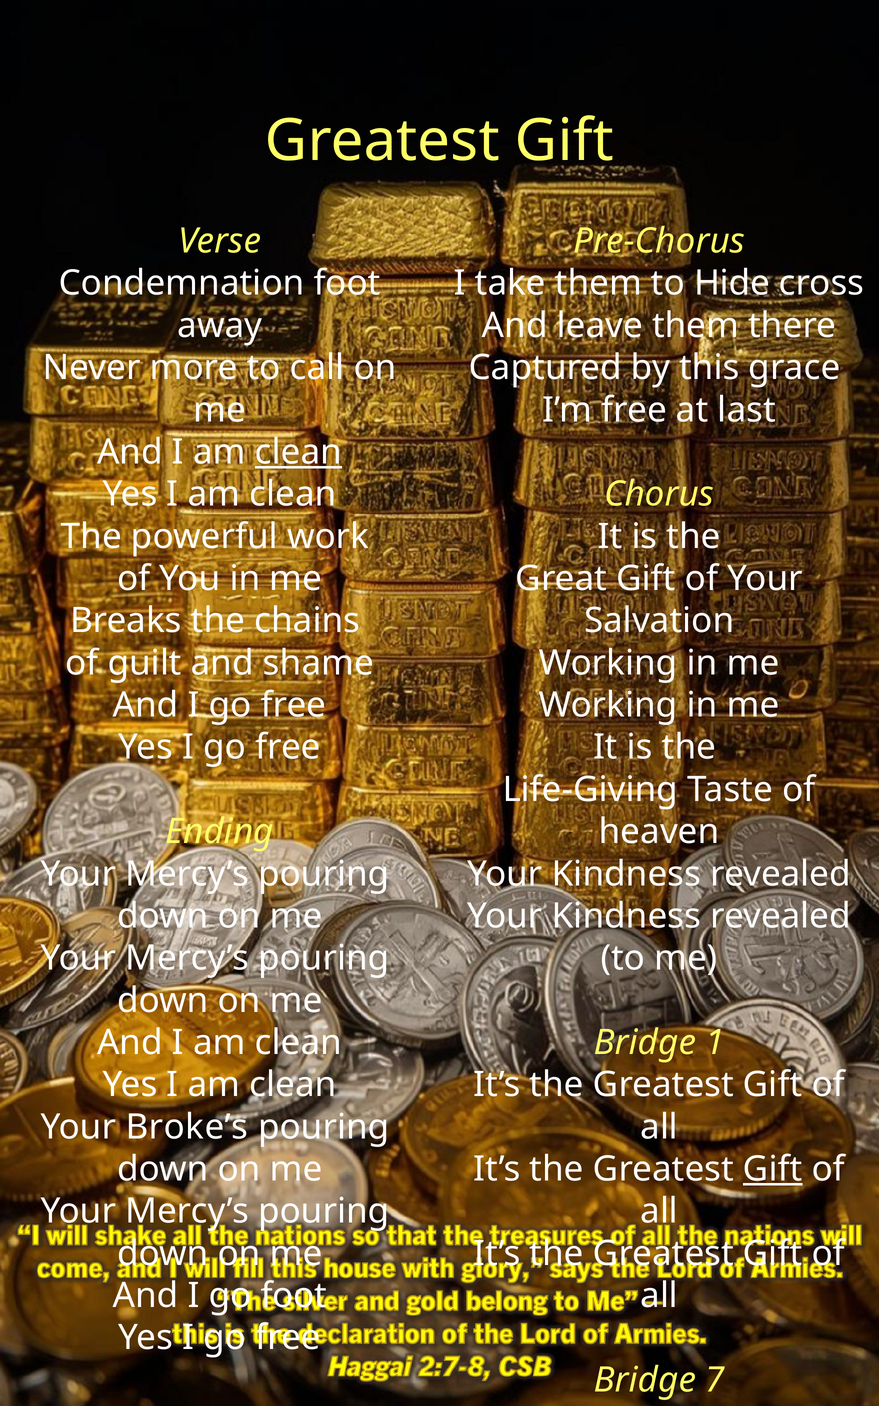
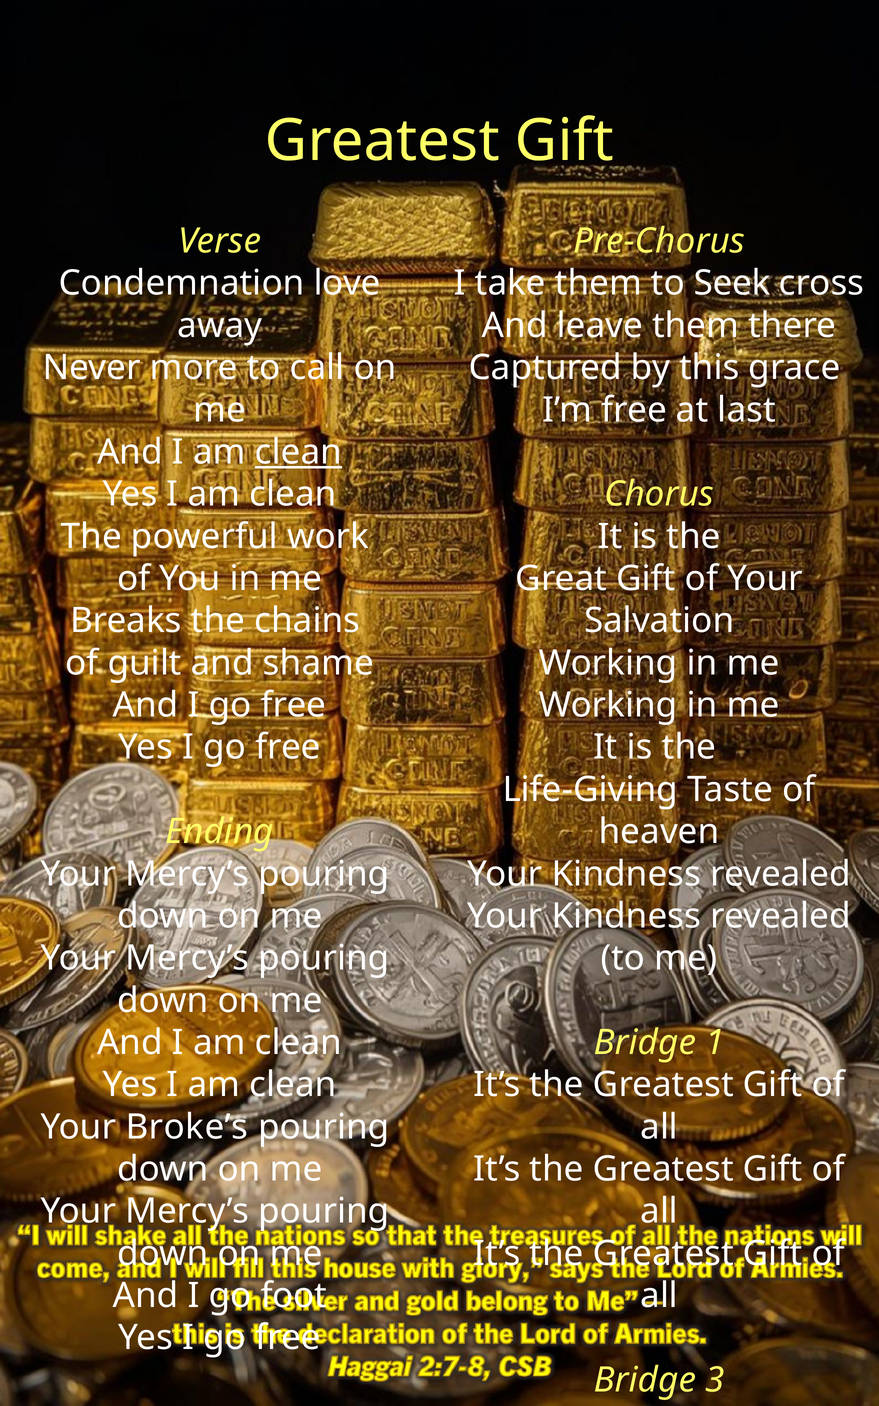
Condemnation foot: foot -> love (347, 283)
Hide: Hide -> Seek (732, 283)
Gift underline: present -> none (773, 1169)
7: 7 -> 3 (715, 1380)
